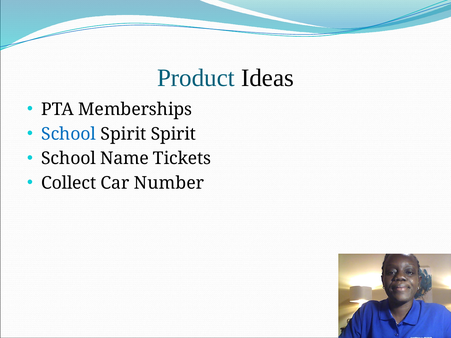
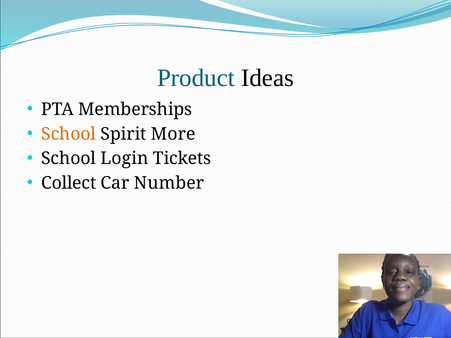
School colour: blue -> orange (69, 134)
Spirit Spirit: Spirit -> More (173, 134)
Name: Name -> Login (124, 159)
